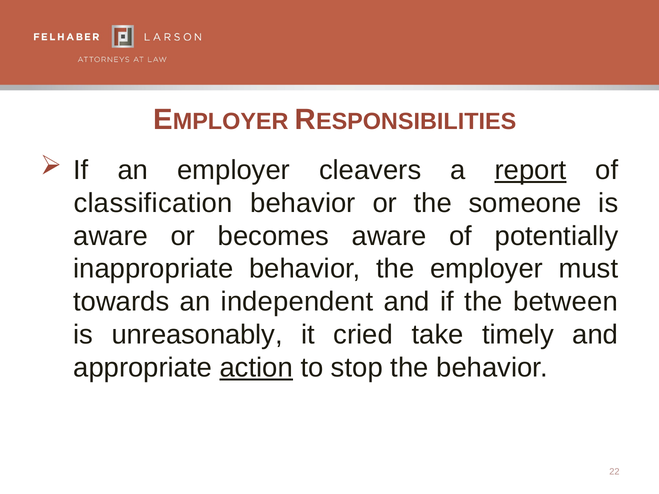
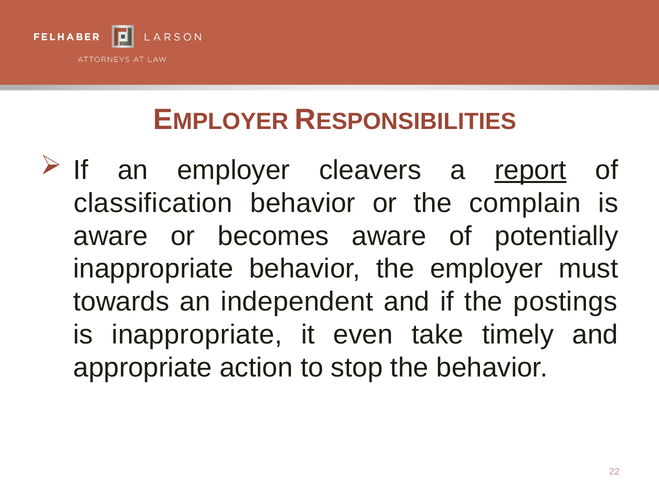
someone: someone -> complain (525, 203)
between: between -> postings (566, 302)
is unreasonably: unreasonably -> inappropriate (197, 335)
cried: cried -> even (363, 335)
action underline: present -> none (256, 368)
